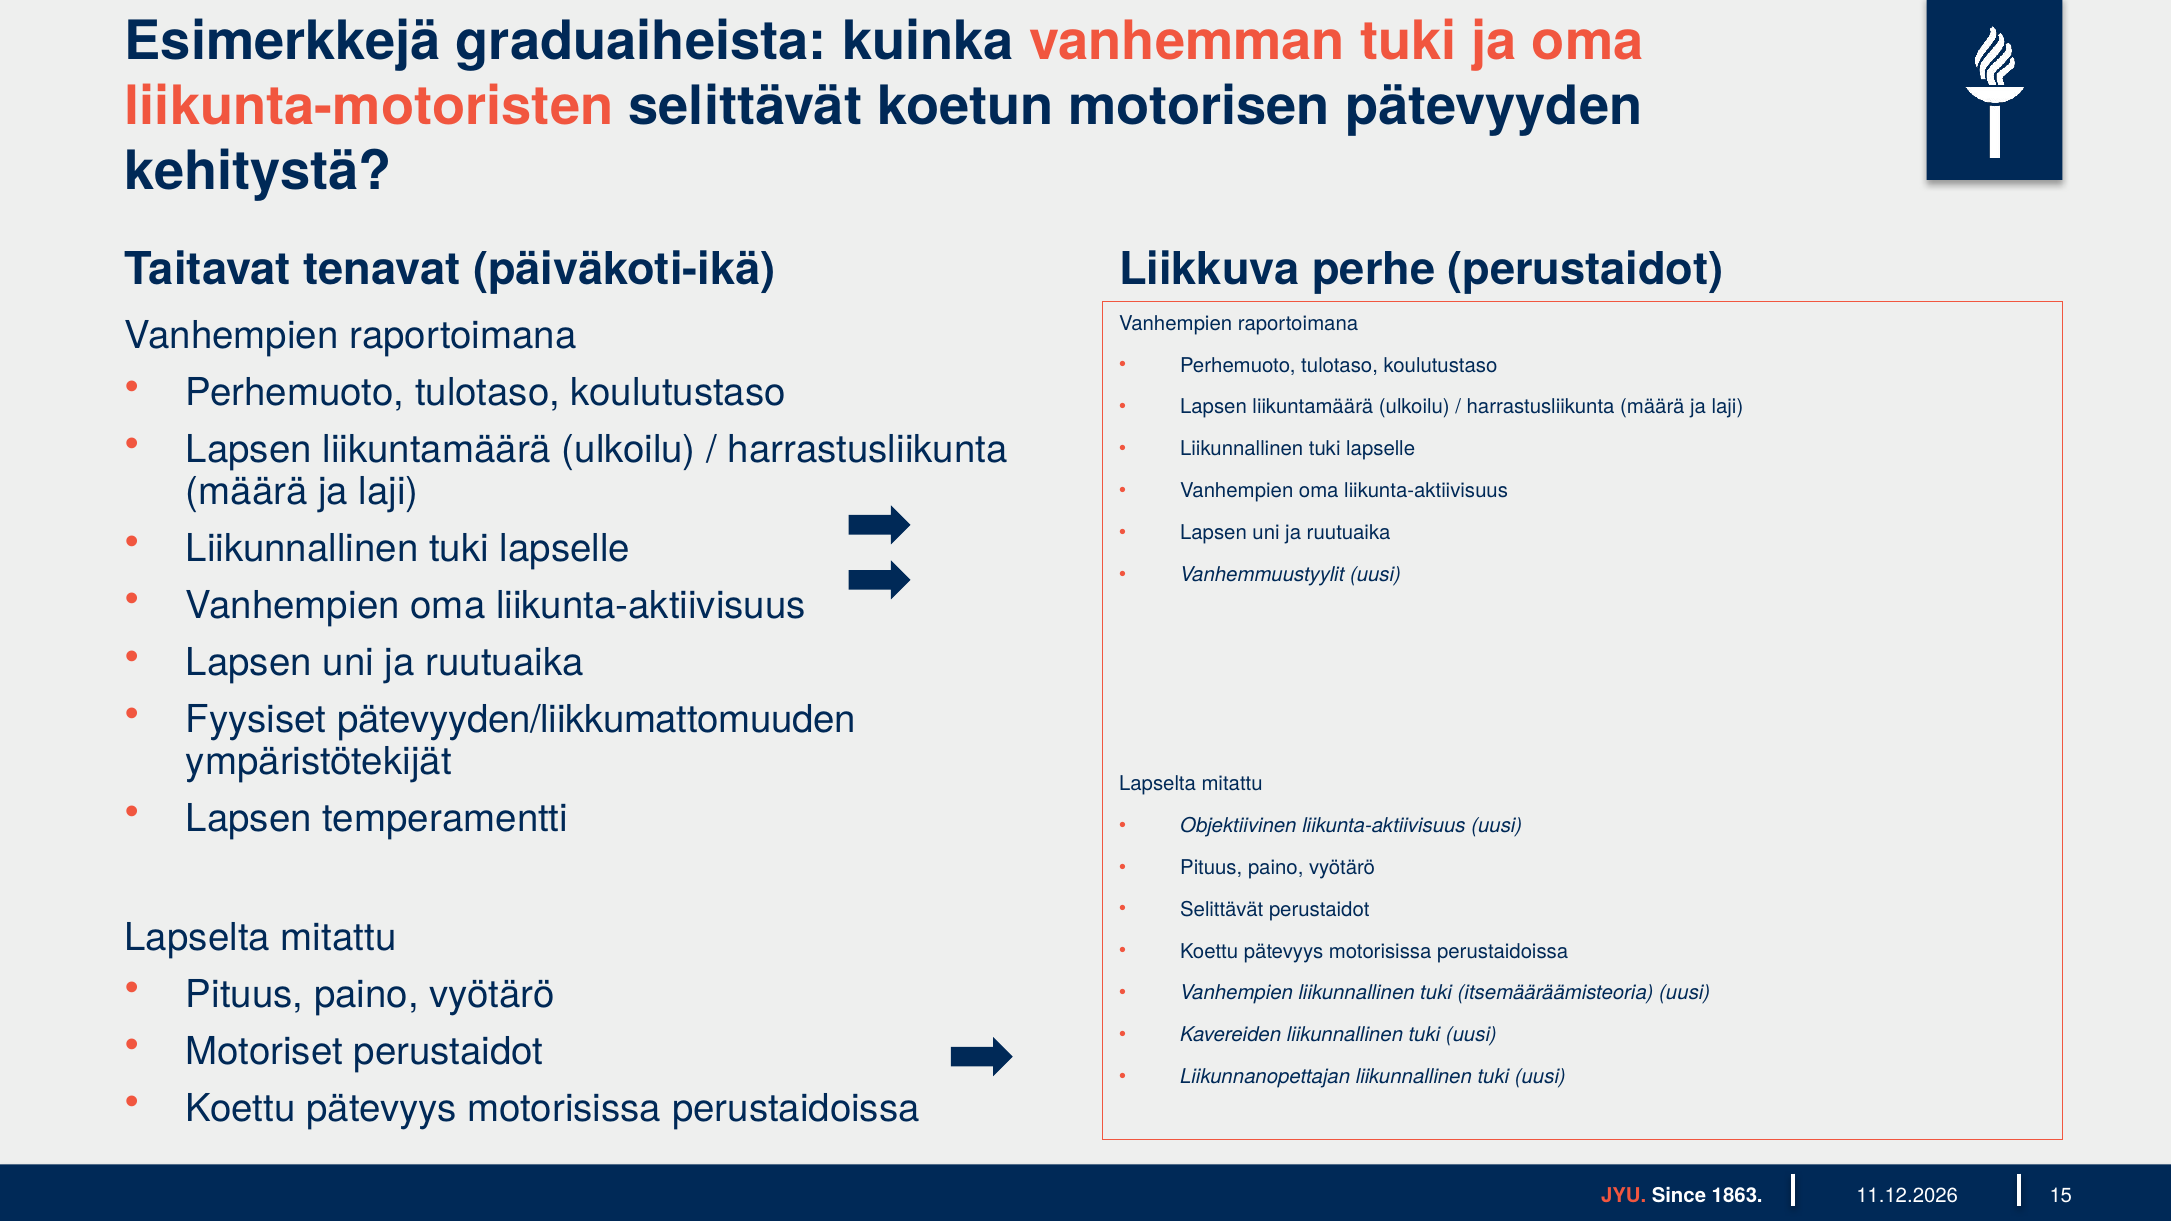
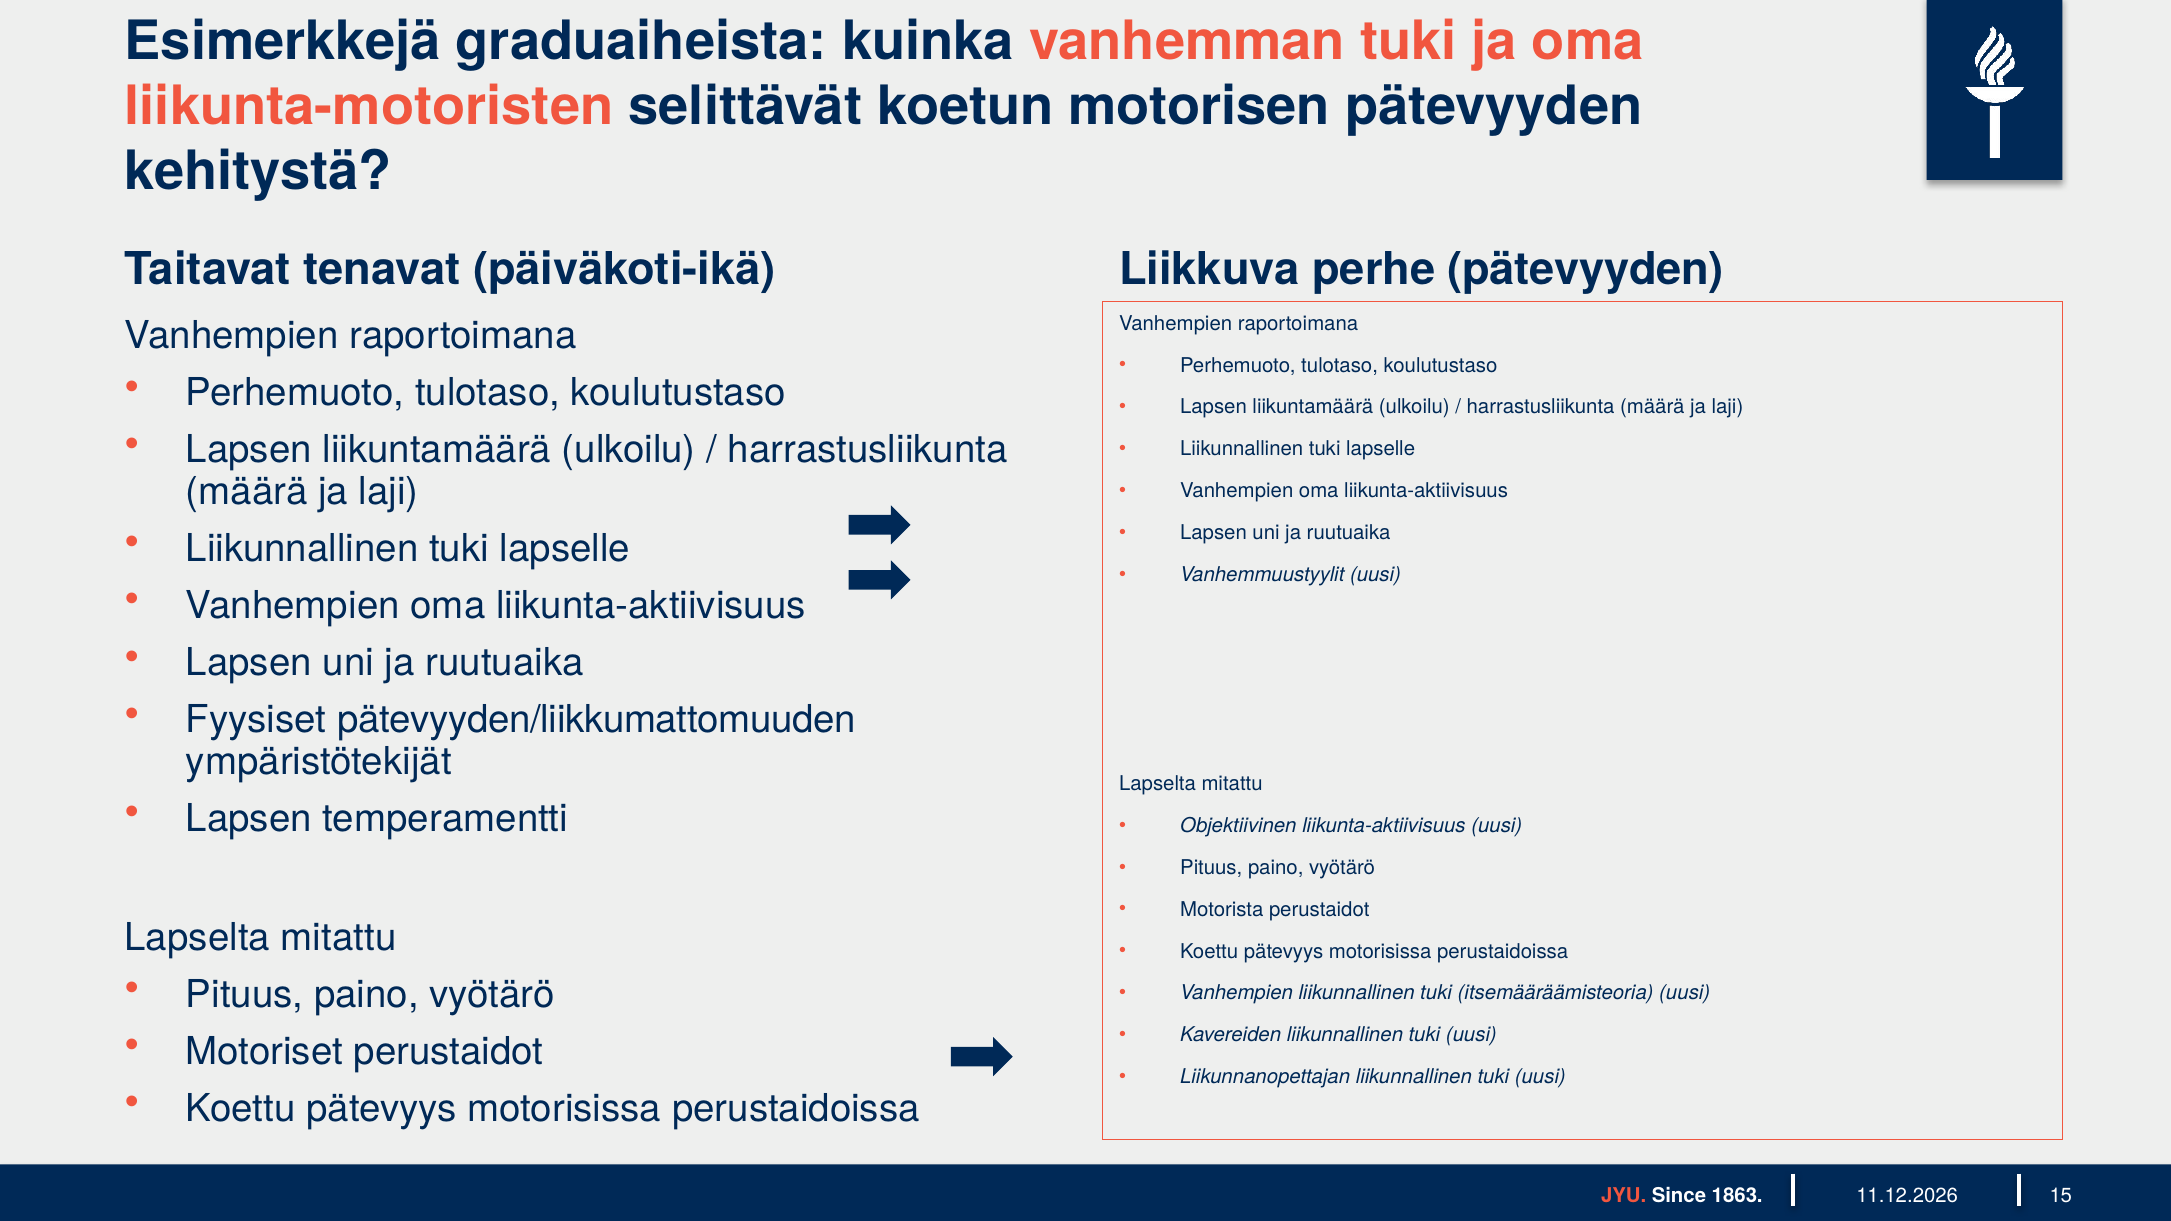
perhe perustaidot: perustaidot -> pätevyyden (1586, 270)
Selittävät: Selittävät -> Motorista (1222, 910)
